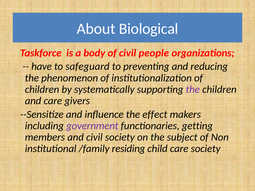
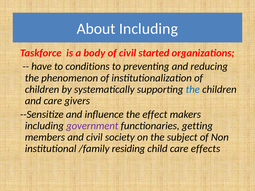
About Biological: Biological -> Including (149, 29)
people: people -> started (154, 53)
safeguard: safeguard -> conditions (88, 67)
the colour: purple -> blue (193, 89)
care society: society -> effects (206, 149)
